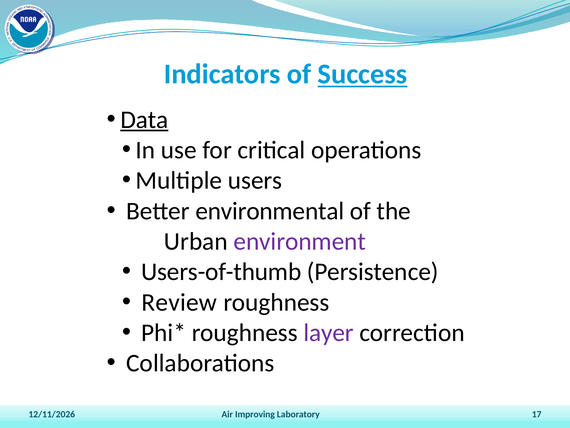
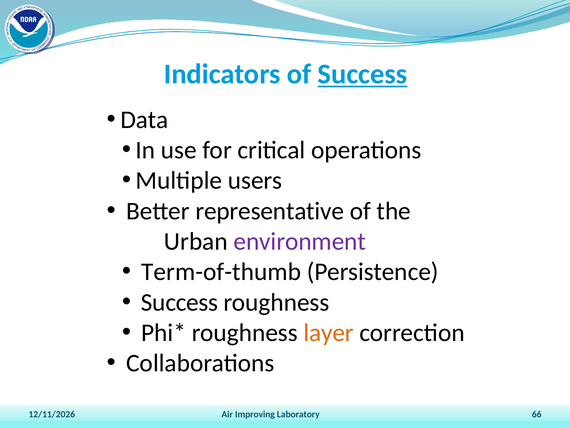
Data underline: present -> none (144, 120)
environmental: environmental -> representative (270, 211)
Users-of-thumb: Users-of-thumb -> Term-of-thumb (221, 272)
Review: Review -> Success (180, 302)
layer colour: purple -> orange (329, 332)
17: 17 -> 66 (537, 414)
